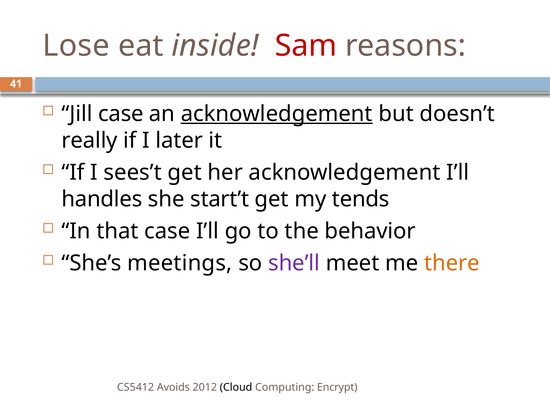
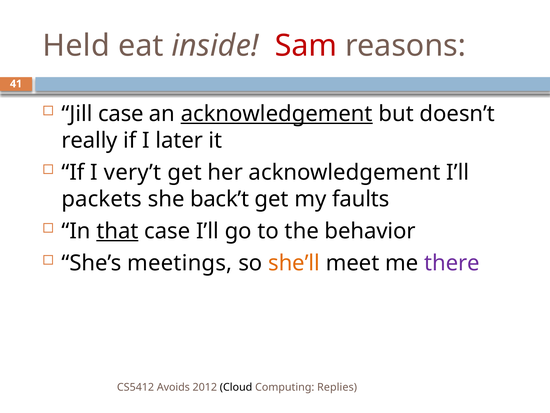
Lose: Lose -> Held (76, 46)
sees’t: sees’t -> very’t (133, 172)
handles: handles -> packets (102, 199)
start’t: start’t -> back’t (220, 199)
tends: tends -> faults (361, 199)
that underline: none -> present (117, 231)
she’ll colour: purple -> orange (294, 263)
there colour: orange -> purple (452, 263)
Encrypt: Encrypt -> Replies (337, 387)
